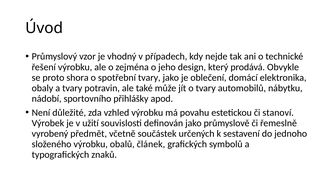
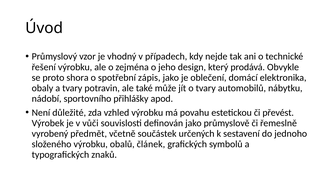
spotřební tvary: tvary -> zápis (149, 78)
stanoví: stanoví -> převést (278, 113)
užití: užití -> vůči (90, 123)
